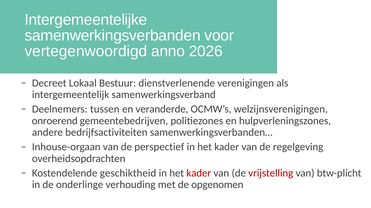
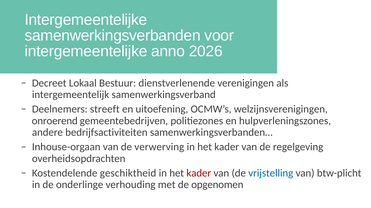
vertegenwoordigd: vertegenwoordigd -> intergemeentelijke (86, 51)
tussen: tussen -> streeft (105, 109)
veranderde: veranderde -> uitoefening (162, 109)
perspectief: perspectief -> verwerving (159, 147)
vrijstelling colour: red -> blue (271, 174)
